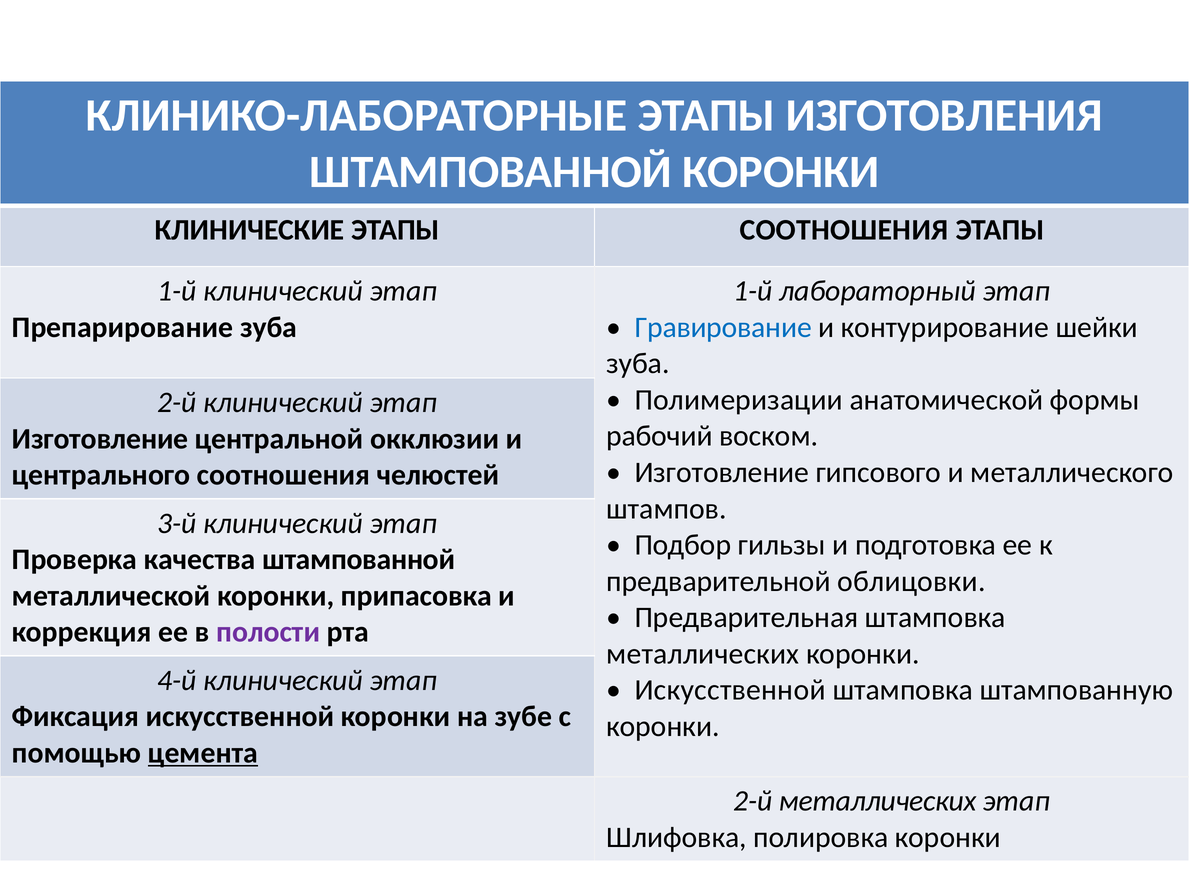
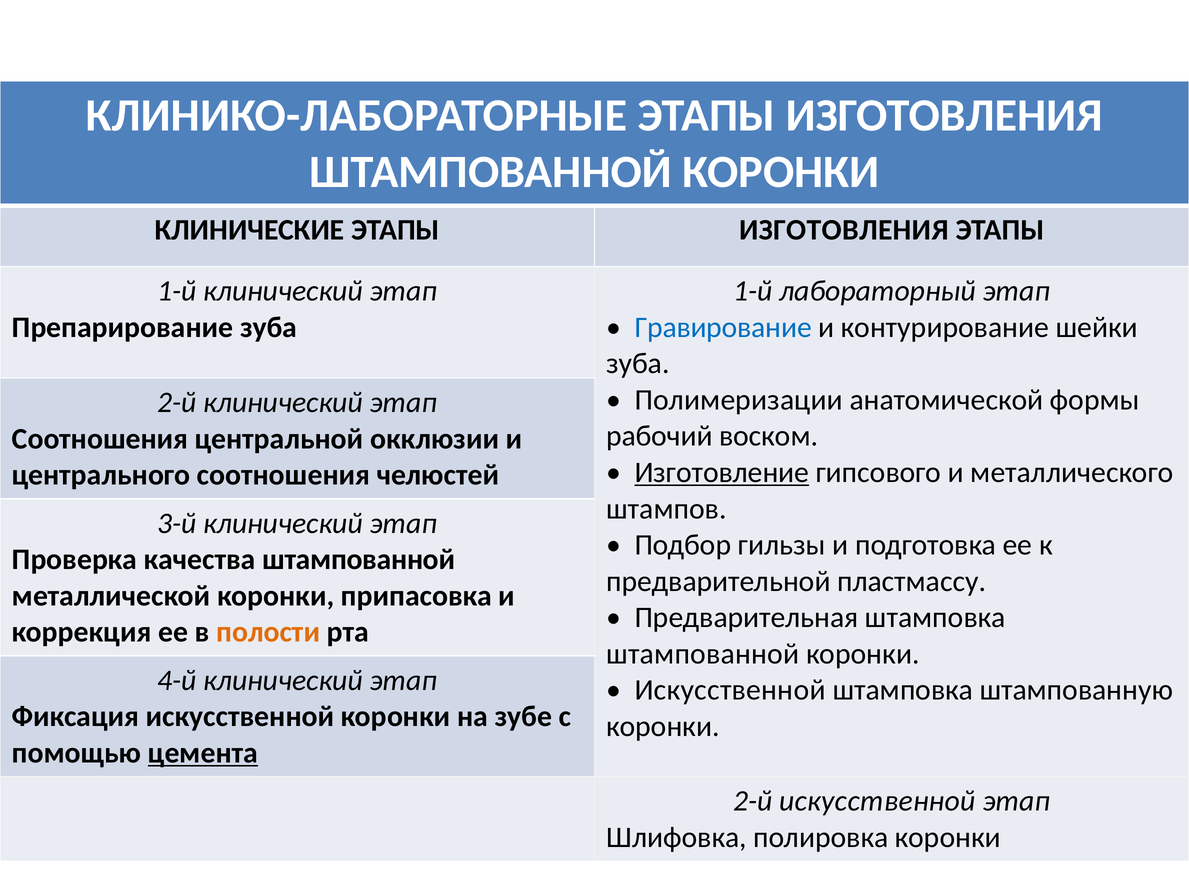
КЛИНИЧЕСКИЕ ЭТАПЫ СООТНОШЕНИЯ: СООТНОШЕНИЯ -> ИЗГОТОВЛЕНИЯ (844, 230)
Изготовление: Изготовление -> Соотношения (100, 439)
Изготовление underline: none -> present (722, 472)
облицовки: облицовки -> пластмассу (912, 581)
полости colour: purple -> orange (268, 632)
металлических: металлических -> штампованной (703, 654)
2-й металлических: металлических -> искусственной (877, 801)
